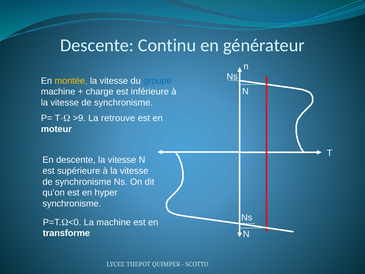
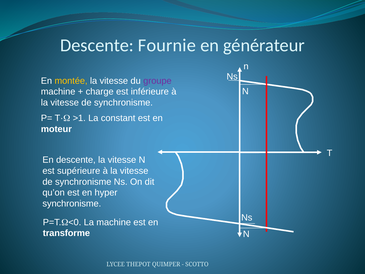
Continu: Continu -> Fournie (167, 45)
groupe colour: blue -> purple (157, 81)
>9: >9 -> >1 (79, 118)
retrouve: retrouve -> constant (118, 118)
